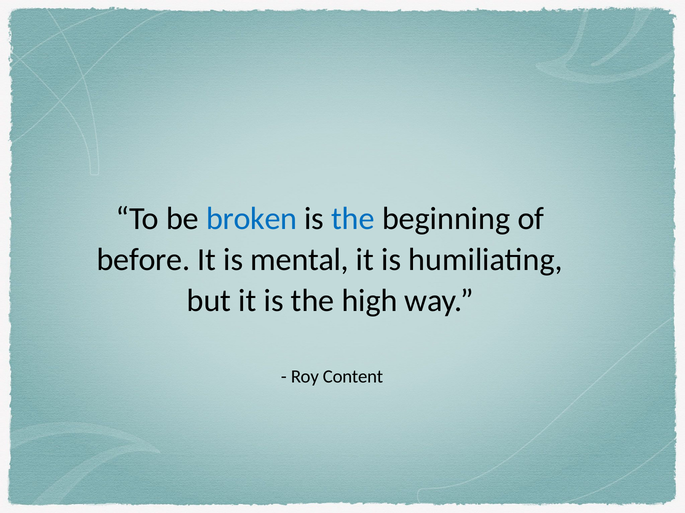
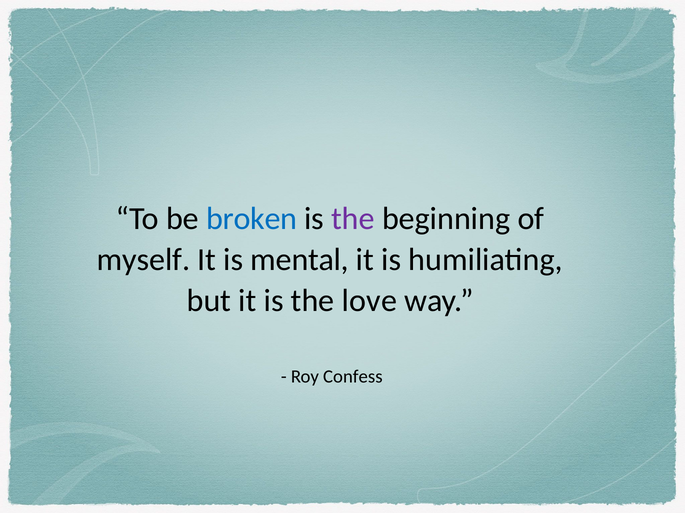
the colour: blue -> purple (353, 219)
before: before -> myself (143, 260)
high: high -> love (369, 301)
Content: Content -> Confess (353, 377)
